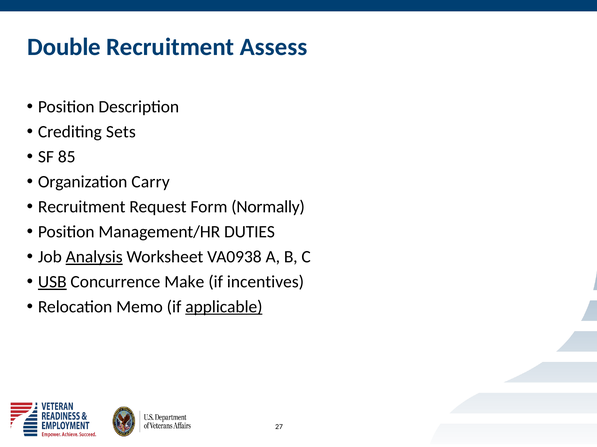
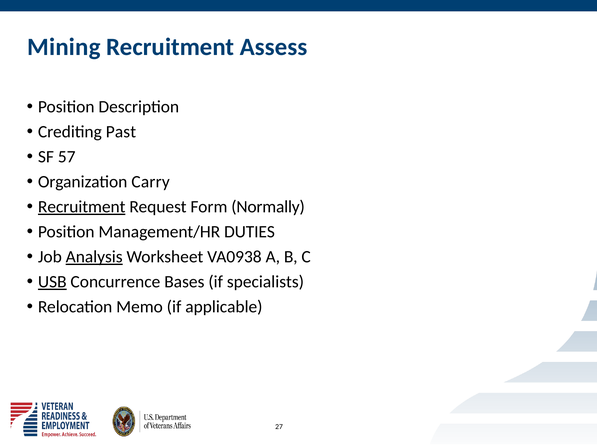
Double: Double -> Mining (64, 47)
Sets: Sets -> Past (121, 132)
85: 85 -> 57 (67, 157)
Recruitment underline: none -> present (82, 207)
Make: Make -> Bases (184, 282)
incentives: incentives -> specialists (265, 282)
applicable underline: present -> none (224, 307)
